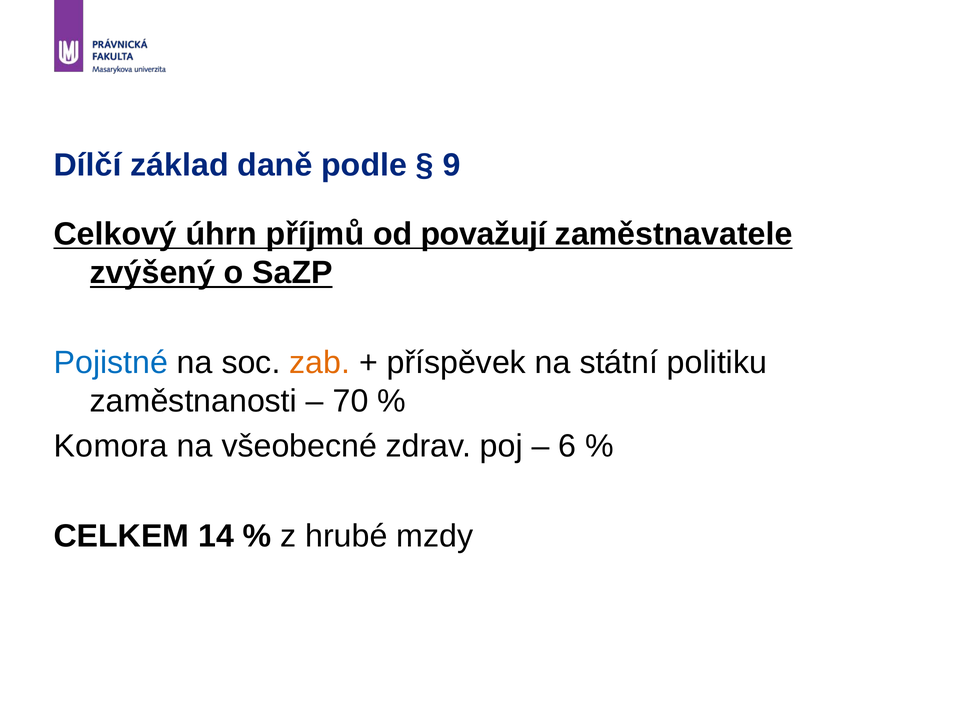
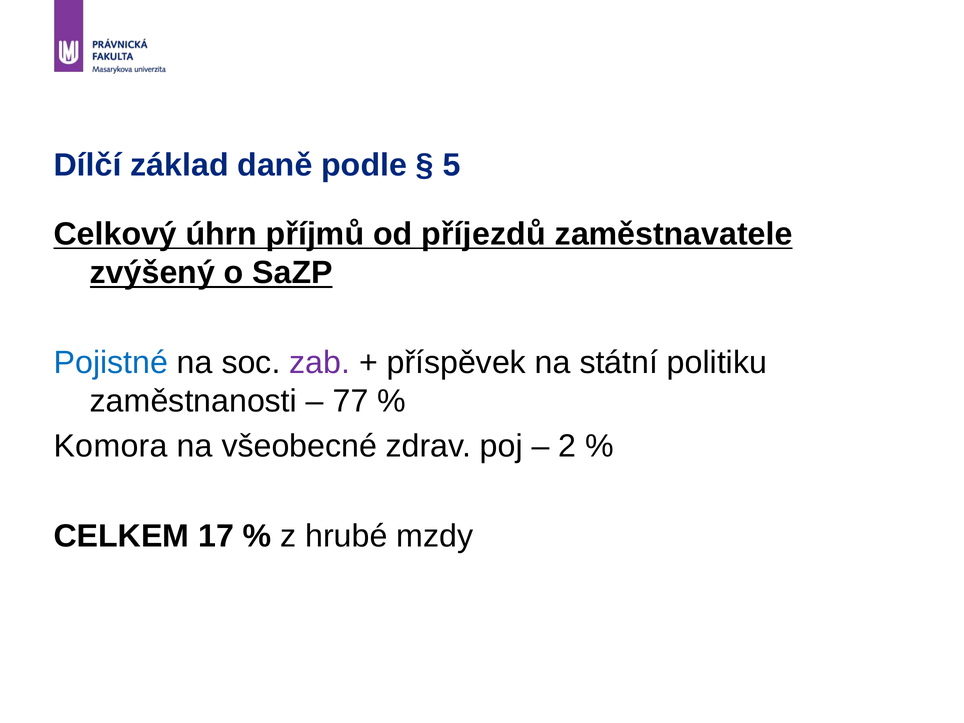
9: 9 -> 5 (452, 165)
považují: považují -> příjezdů (484, 234)
zab colour: orange -> purple (320, 363)
70: 70 -> 77 (351, 401)
6: 6 -> 2 (567, 446)
14: 14 -> 17 (216, 536)
